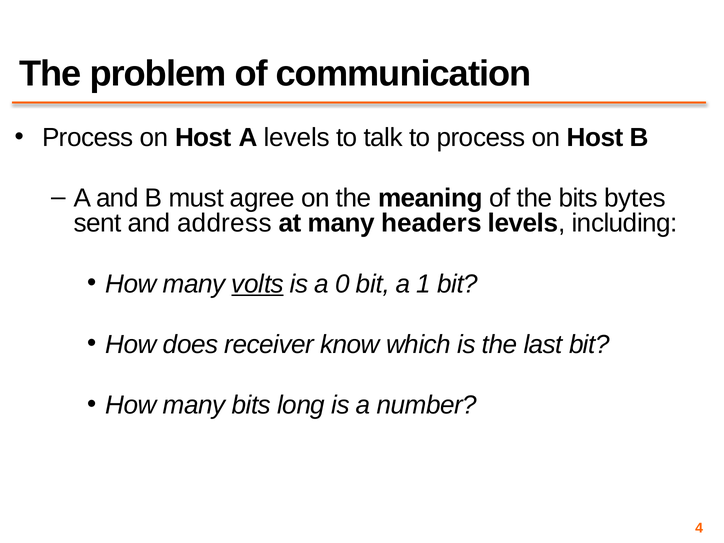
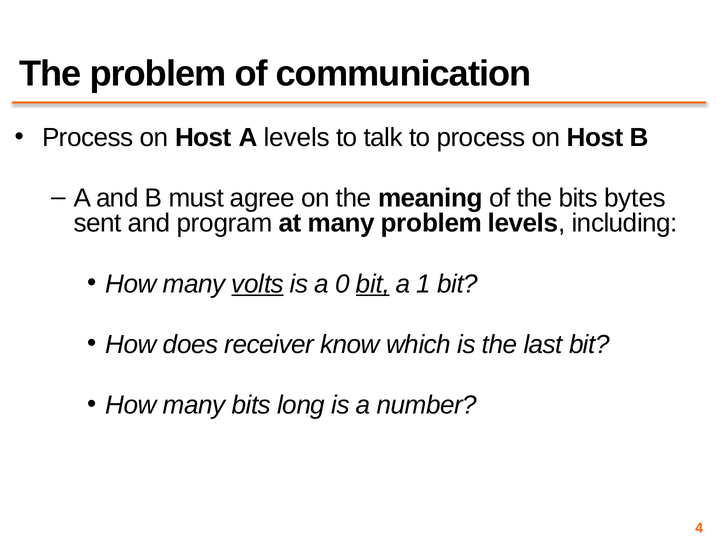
address: address -> program (225, 223)
many headers: headers -> problem (431, 223)
bit underline: none -> present (373, 284)
